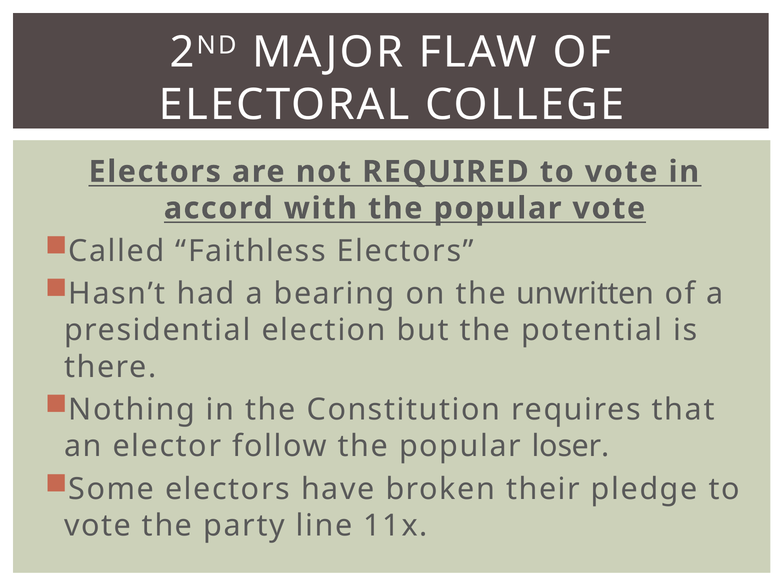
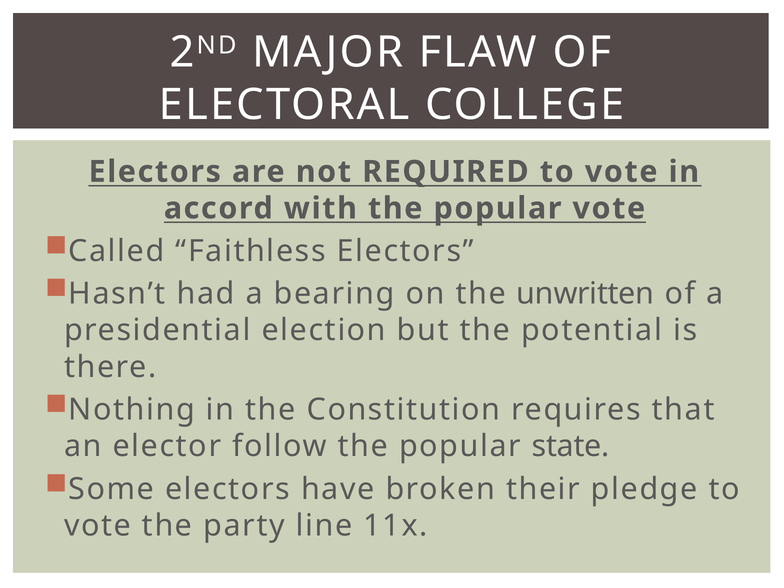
loser: loser -> state (571, 446)
